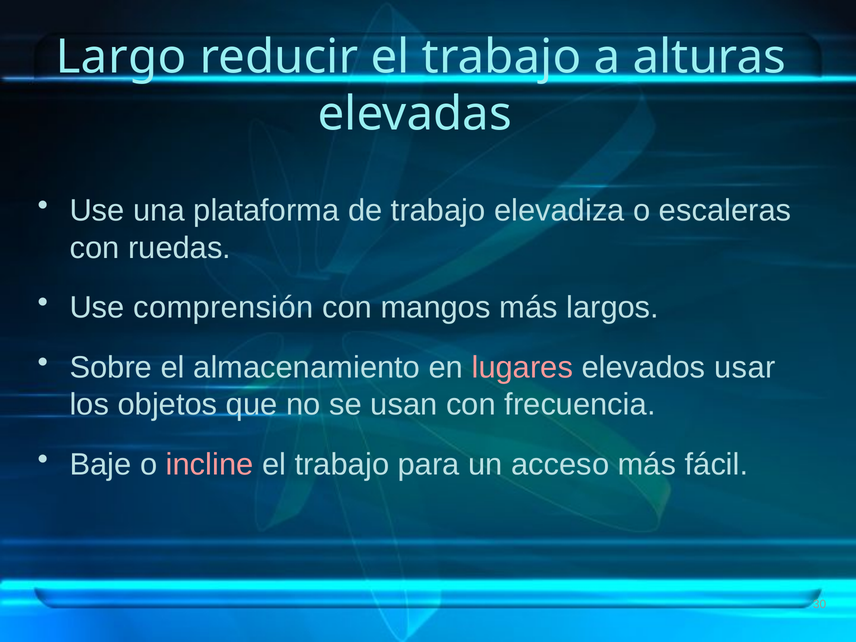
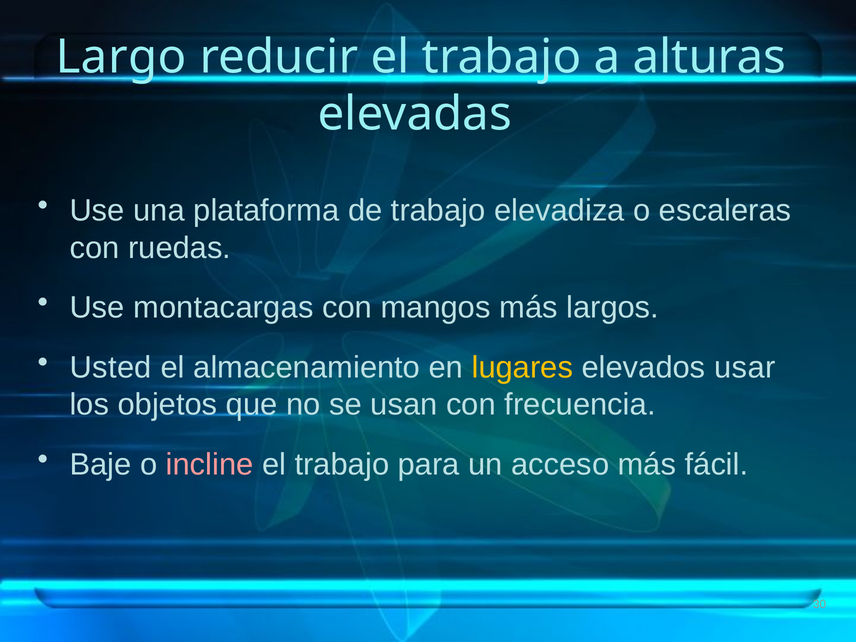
comprensión: comprensión -> montacargas (223, 308)
Sobre: Sobre -> Usted (111, 368)
lugares colour: pink -> yellow (522, 368)
